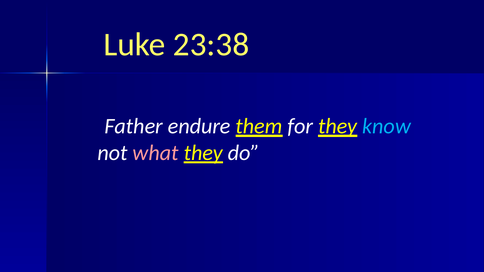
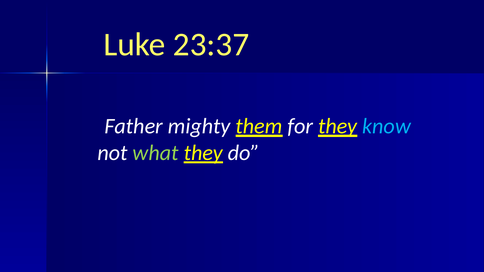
23:38: 23:38 -> 23:37 (211, 45)
endure: endure -> mighty (199, 126)
what colour: pink -> light green (156, 153)
